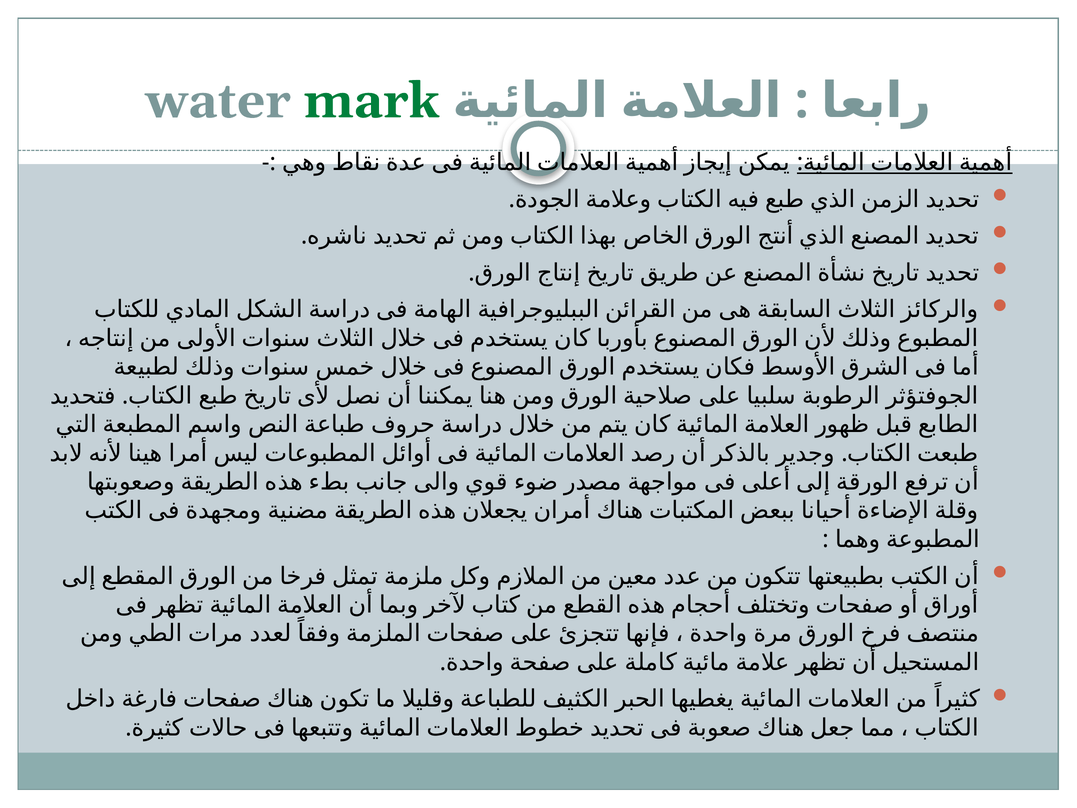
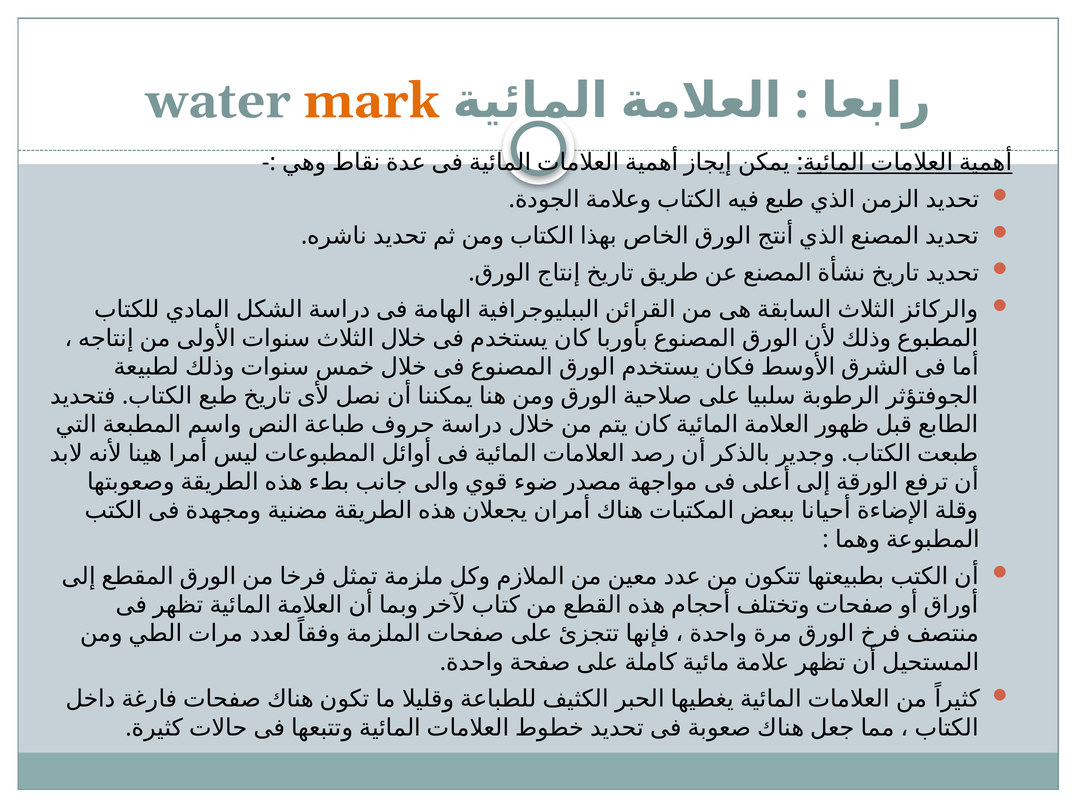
mark colour: green -> orange (372, 101)
